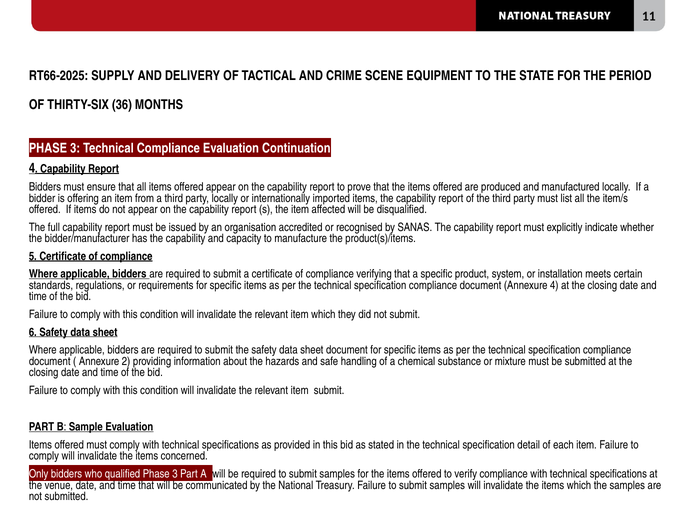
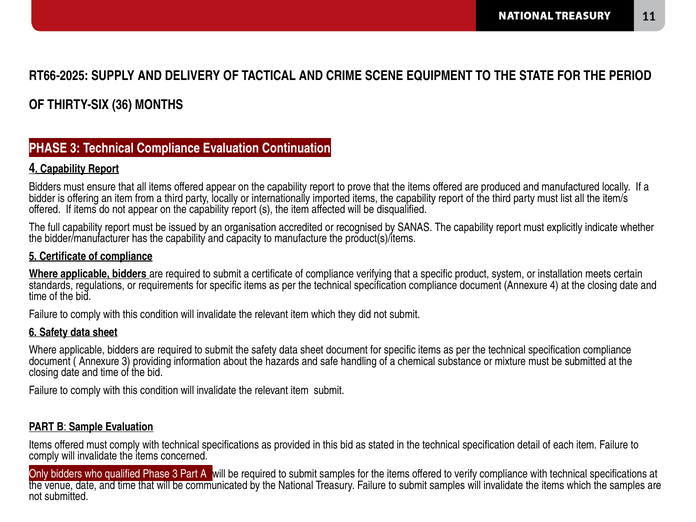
Annexure 2: 2 -> 3 (126, 361)
